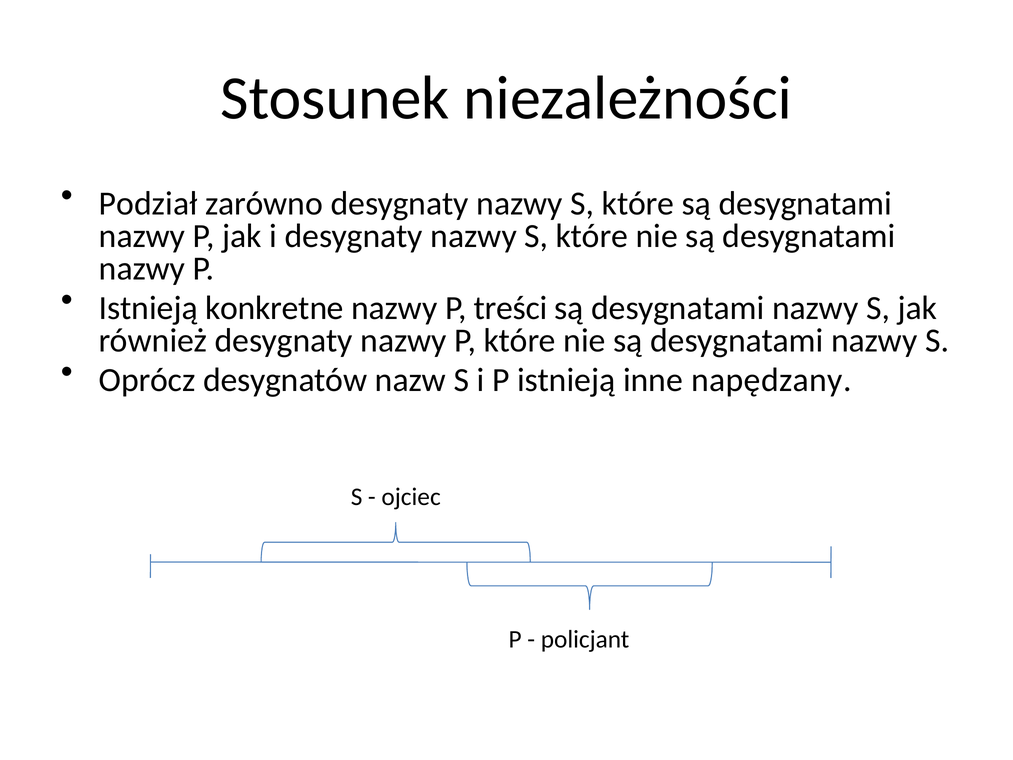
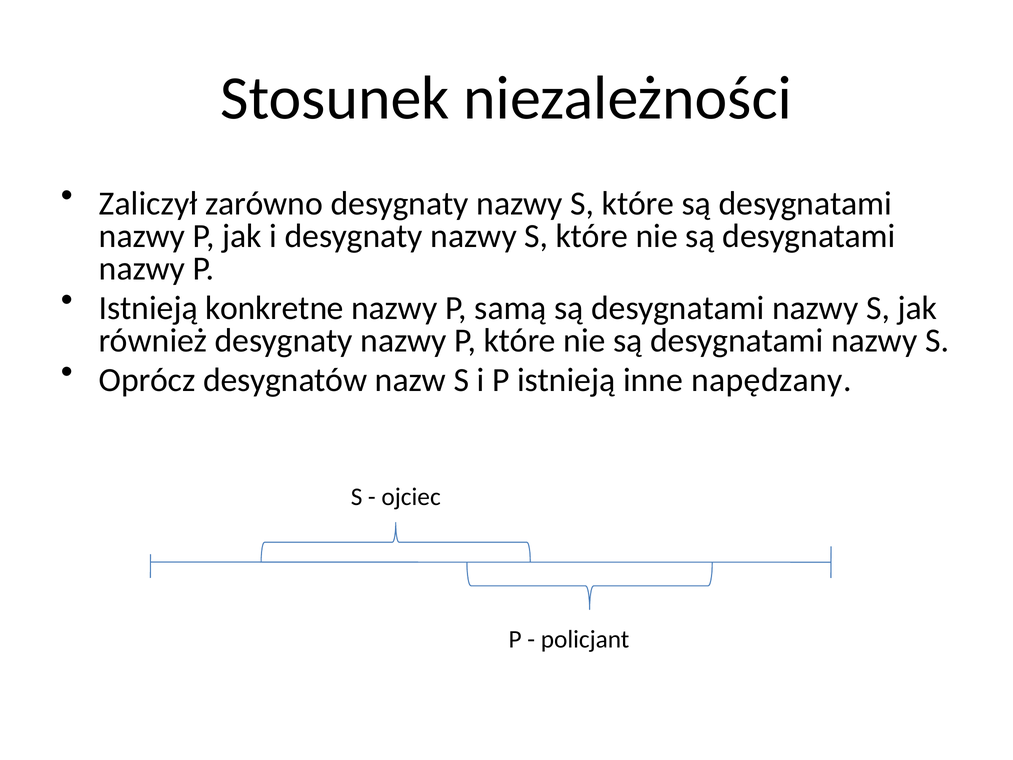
Podział: Podział -> Zaliczył (148, 204)
treści: treści -> samą (511, 308)
